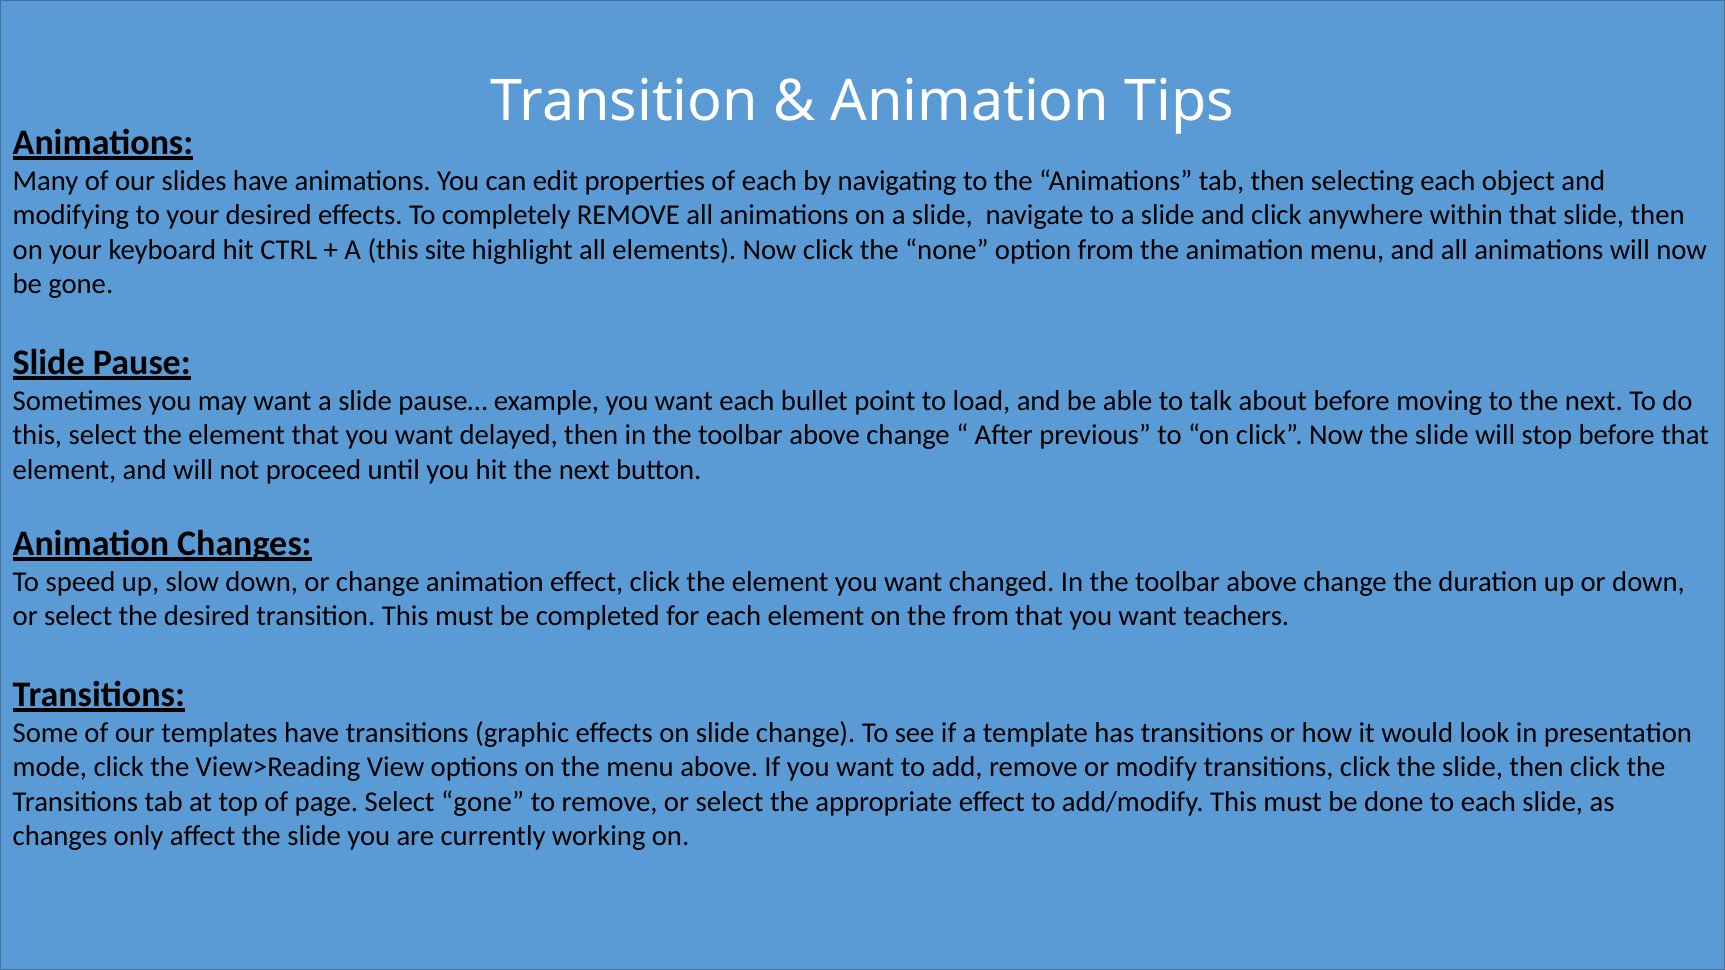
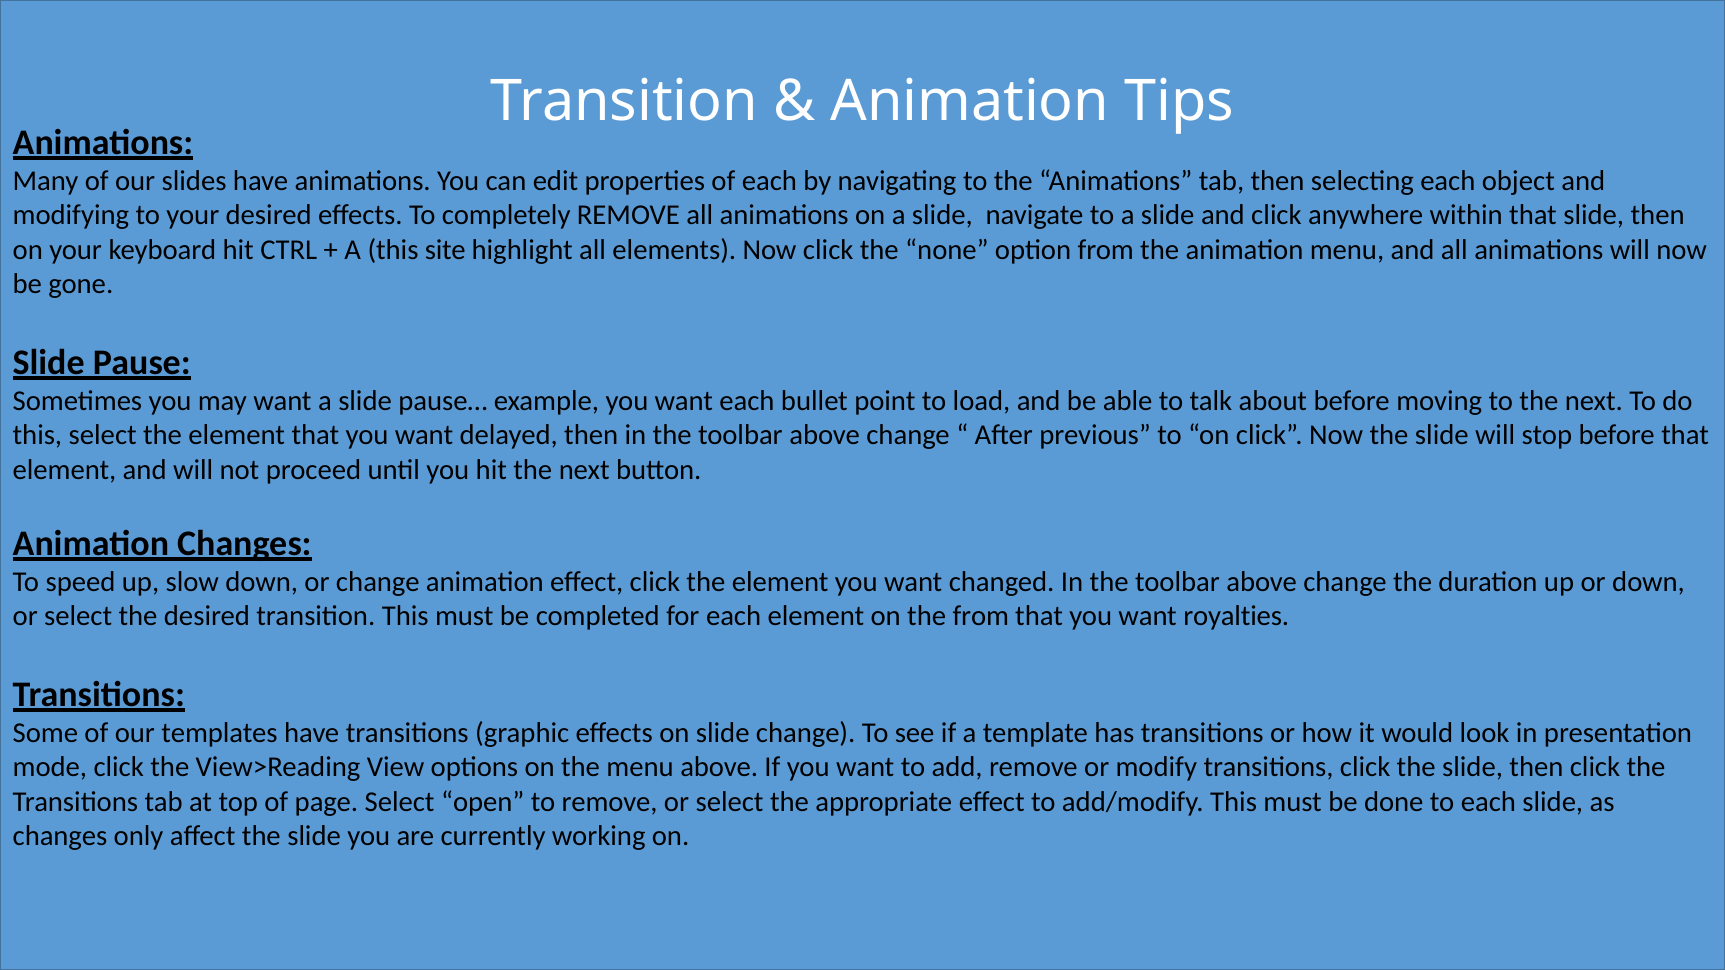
teachers: teachers -> royalties (1236, 616)
Select gone: gone -> open (483, 802)
